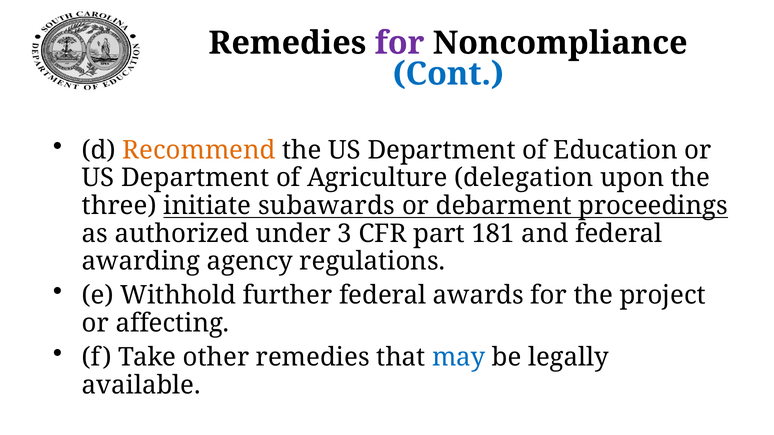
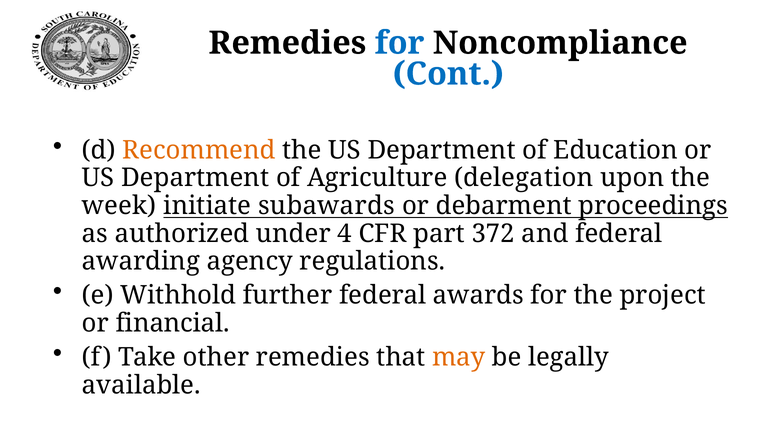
for colour: purple -> blue (400, 43)
three: three -> week (119, 206)
3: 3 -> 4 (345, 234)
181: 181 -> 372 (493, 234)
affecting: affecting -> financial (173, 324)
may colour: blue -> orange (459, 358)
